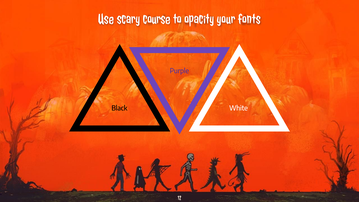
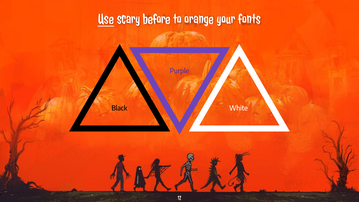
Use underline: none -> present (106, 20)
course: course -> before (157, 20)
opacity: opacity -> orange (199, 20)
